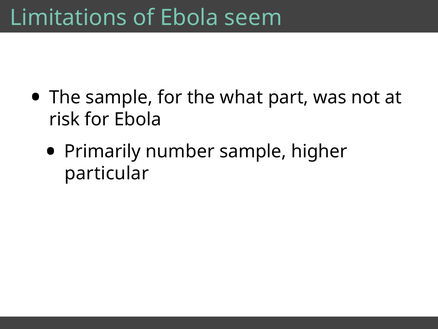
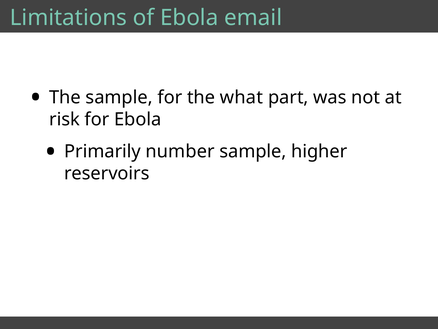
seem: seem -> email (253, 18)
particular: particular -> reservoirs (107, 173)
